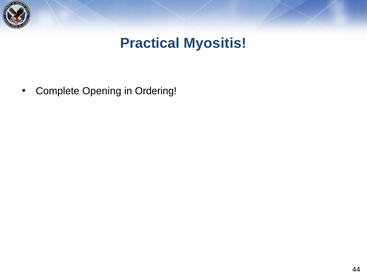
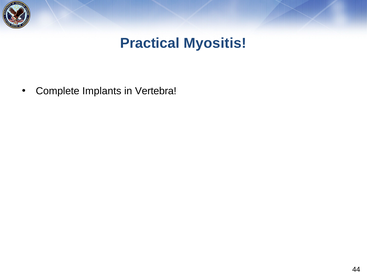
Opening: Opening -> Implants (102, 91)
Ordering: Ordering -> Vertebra (156, 91)
